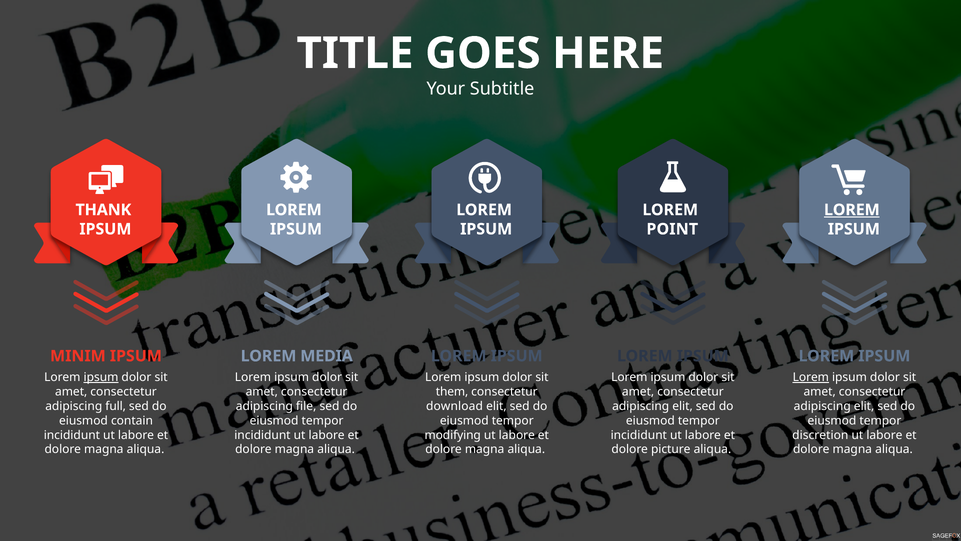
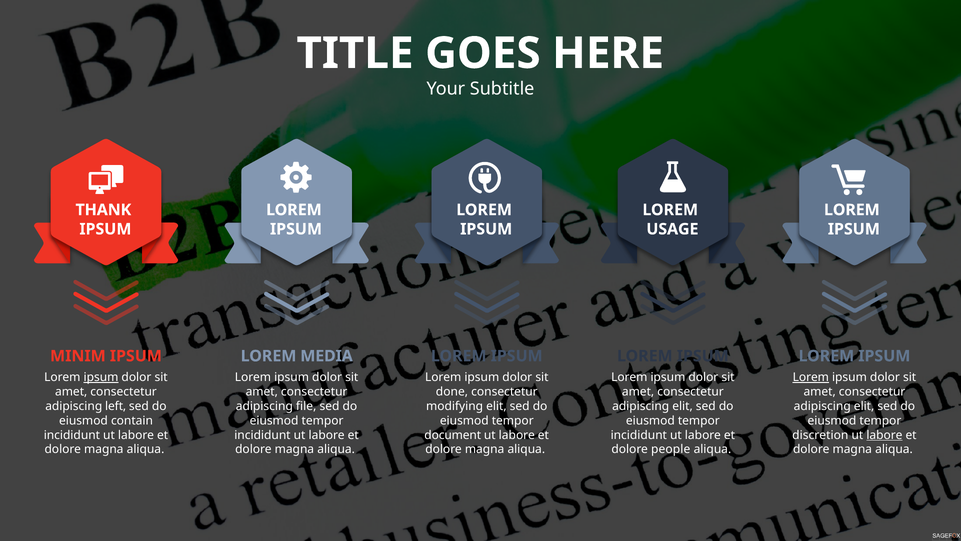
LOREM underline: present -> none (852, 210)
POINT: POINT -> USAGE (672, 229)
them: them -> done (452, 391)
full: full -> left (116, 406)
download: download -> modifying (455, 406)
modifying: modifying -> document (453, 435)
labore underline: none -> present (884, 435)
picture: picture -> people (671, 449)
